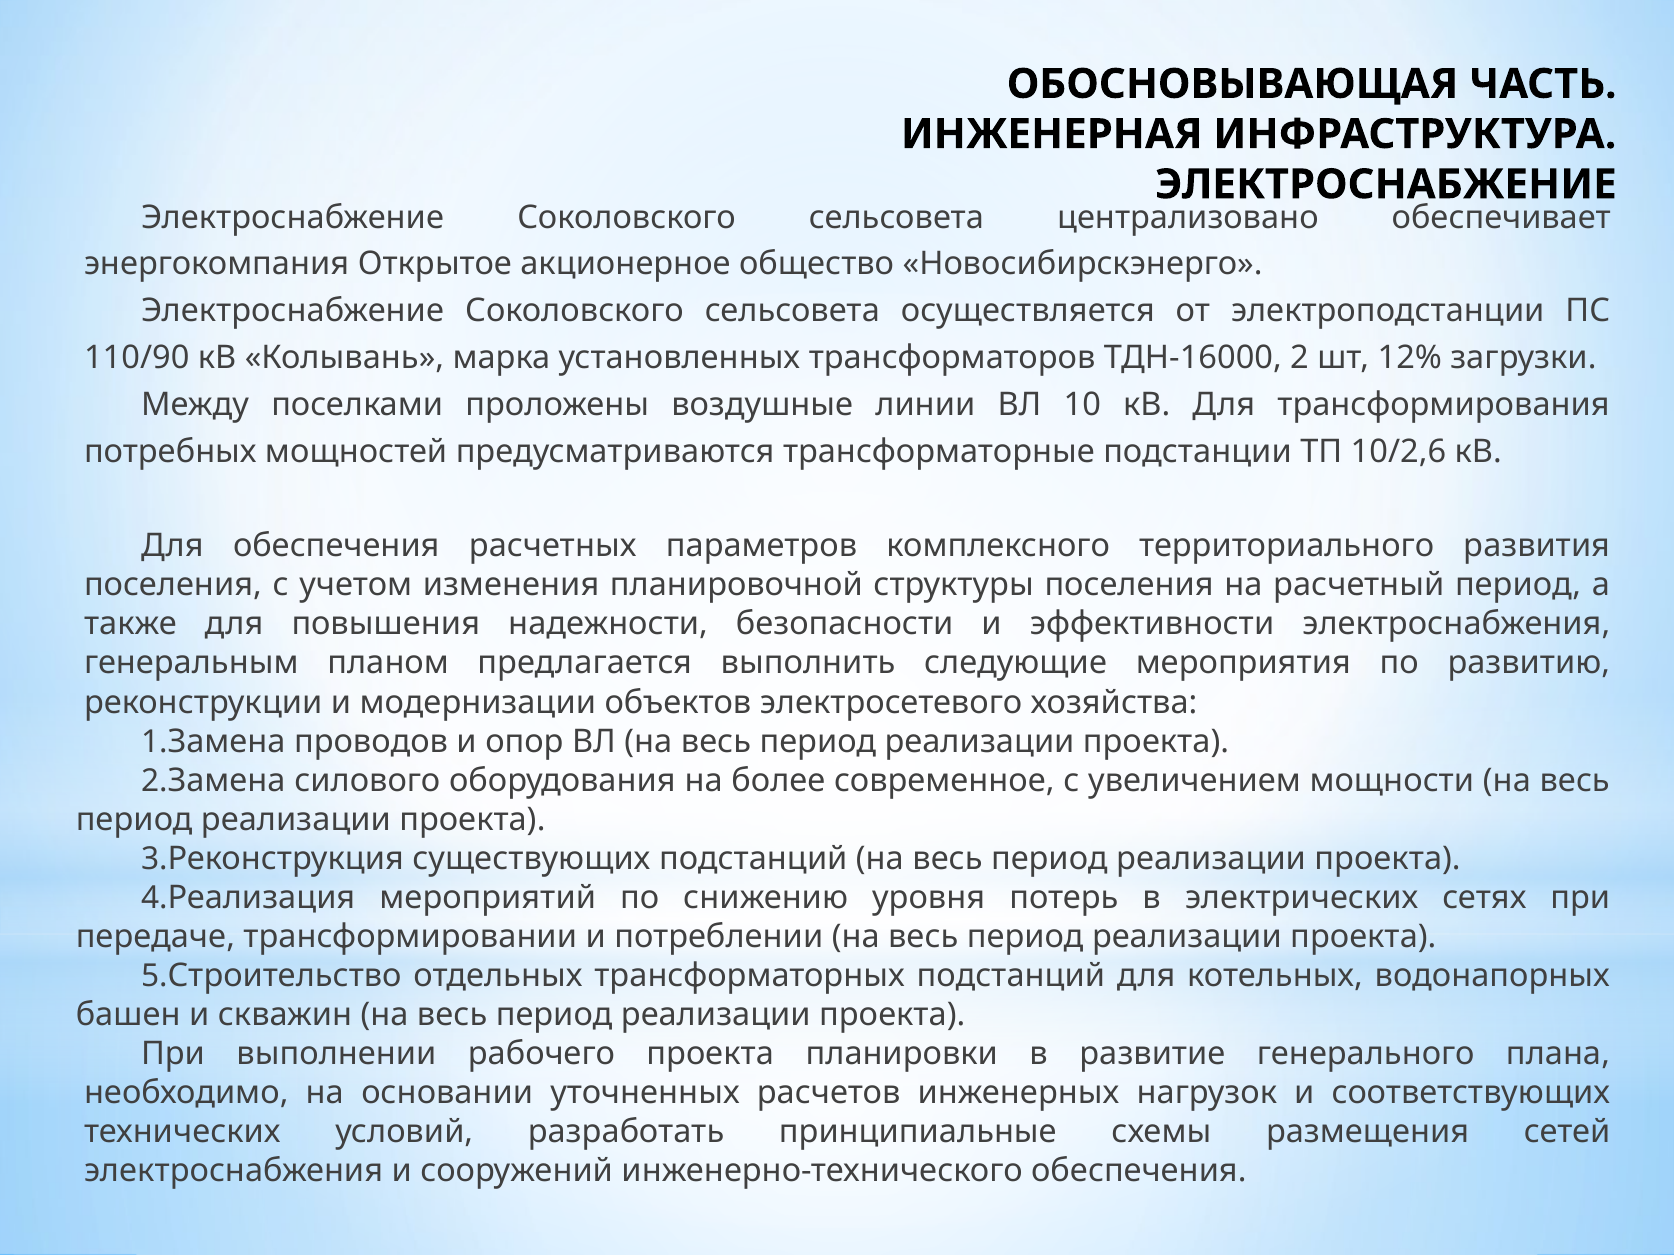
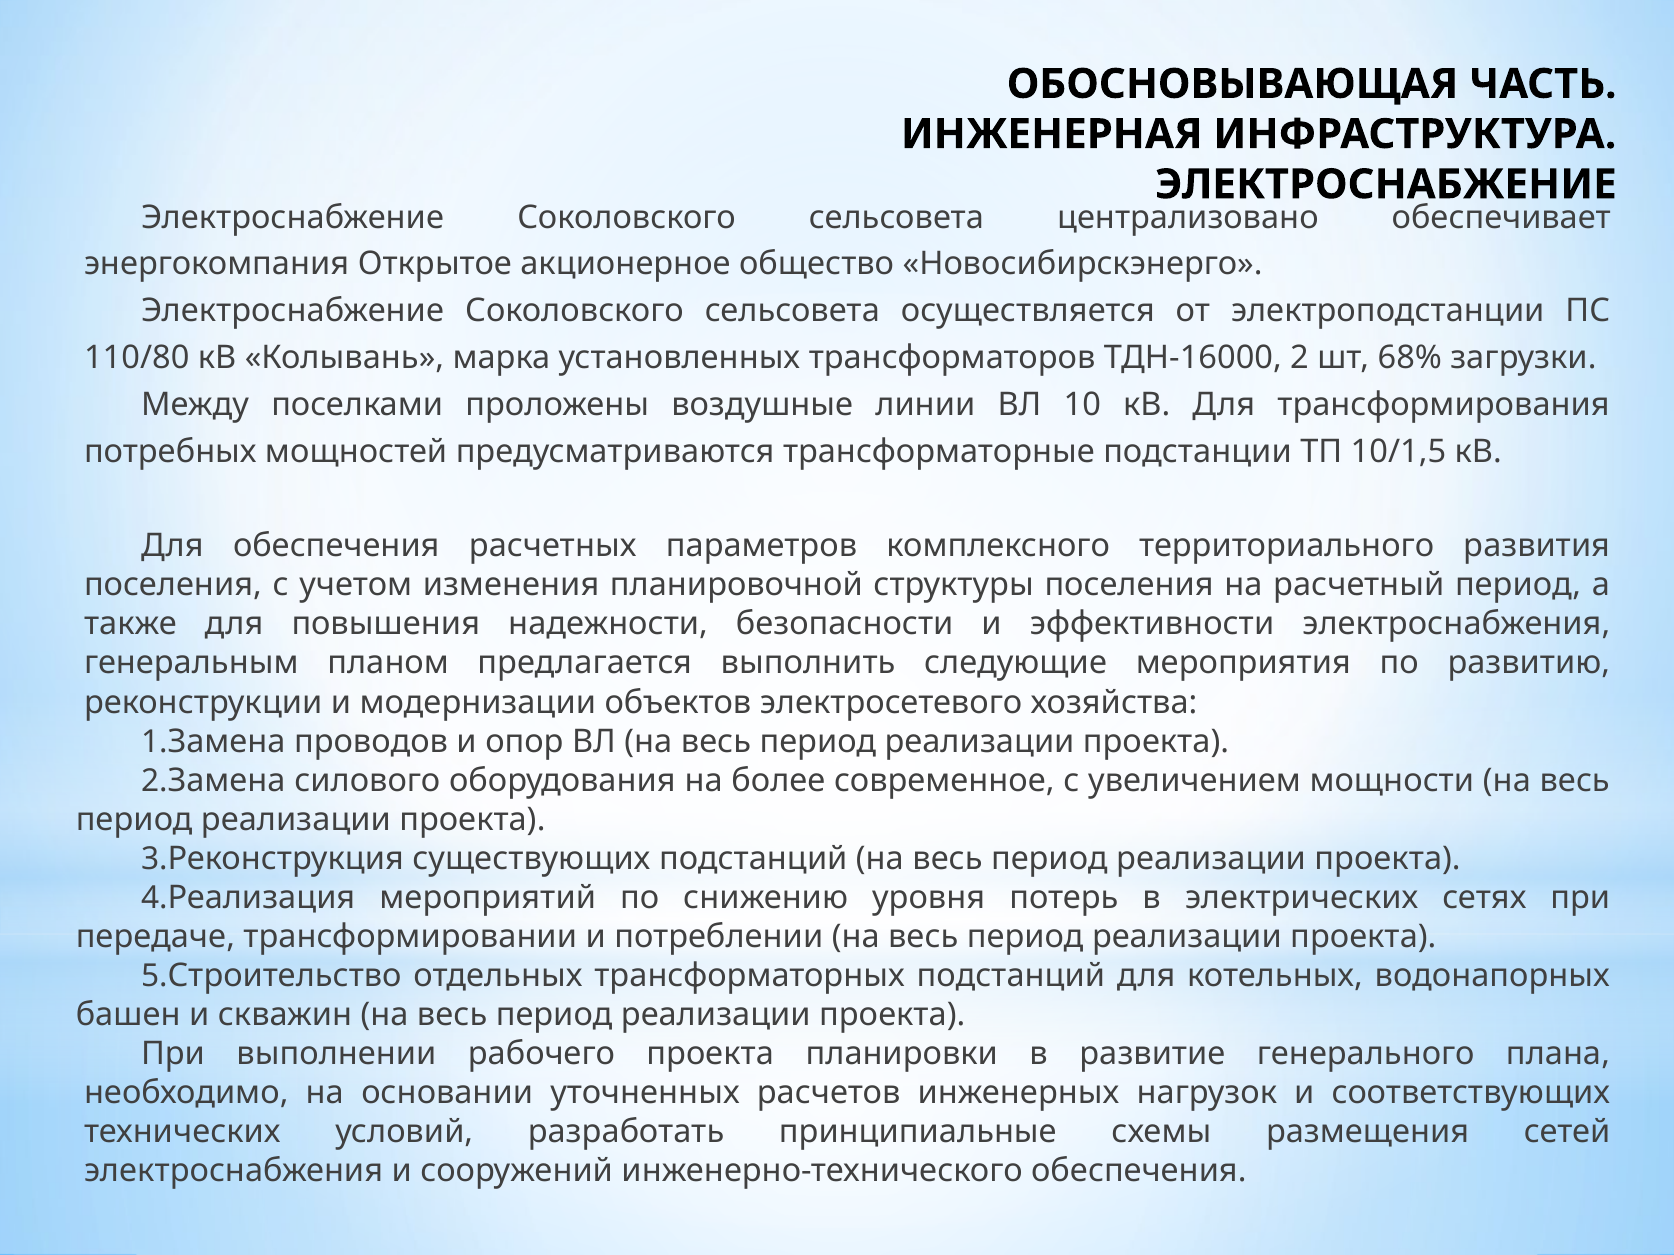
110/90: 110/90 -> 110/80 (137, 358)
12%: 12% -> 68% (1410, 358)
10/2,6: 10/2,6 -> 10/1,5 (1398, 452)
